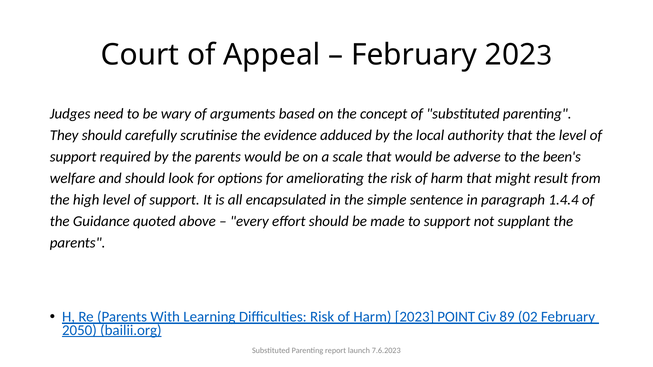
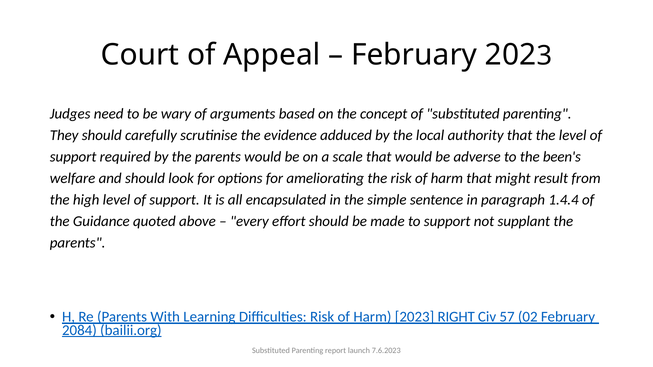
POINT: POINT -> RIGHT (456, 317)
89: 89 -> 57 (507, 317)
2050: 2050 -> 2084 (79, 330)
